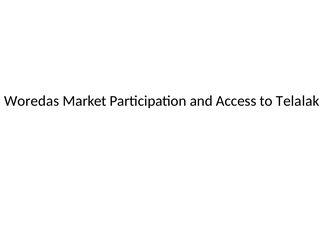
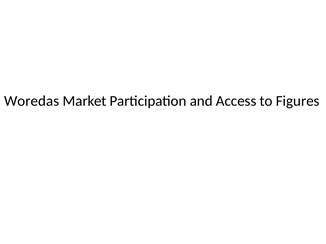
Telalak: Telalak -> Figures (298, 101)
